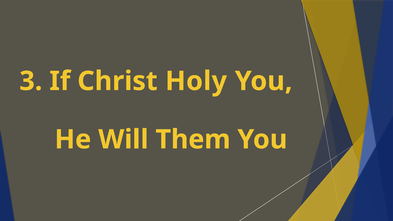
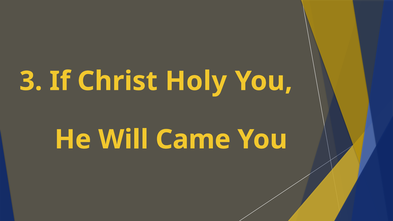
Them: Them -> Came (193, 140)
